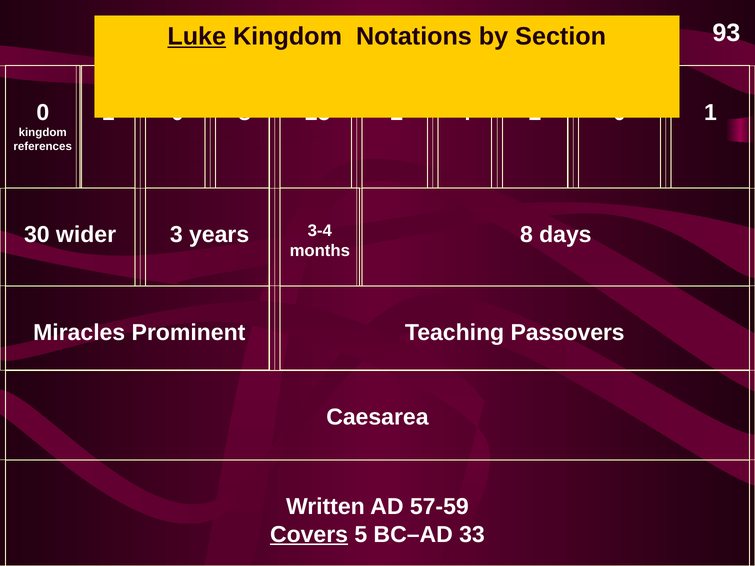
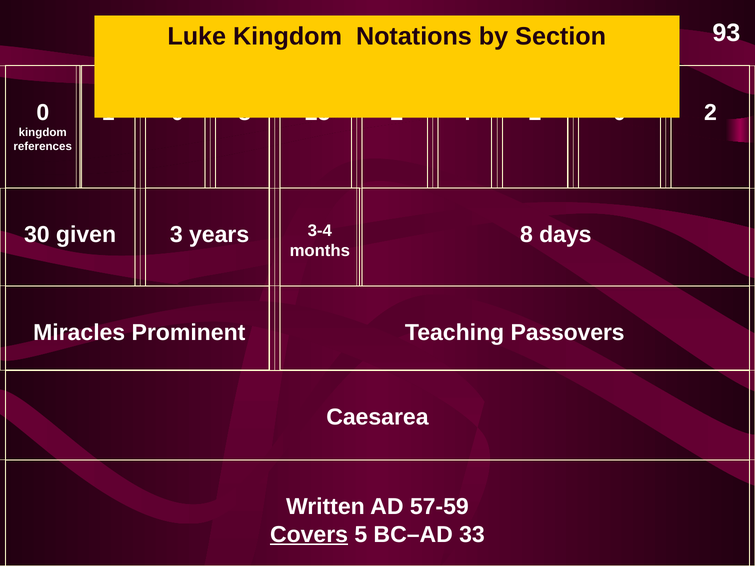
Luke underline: present -> none (197, 36)
1: 1 -> 2 (710, 113)
wider: wider -> given (86, 235)
